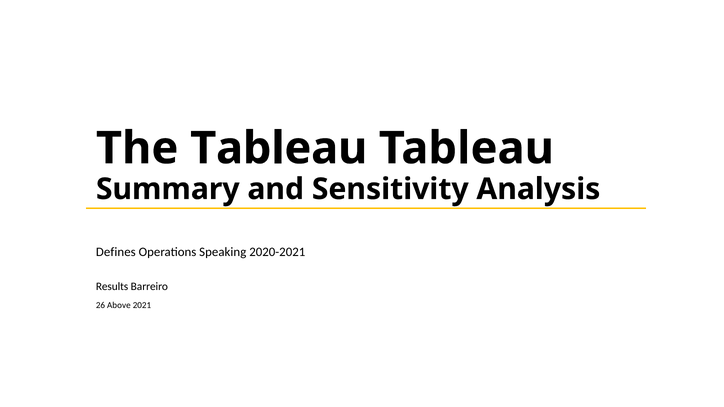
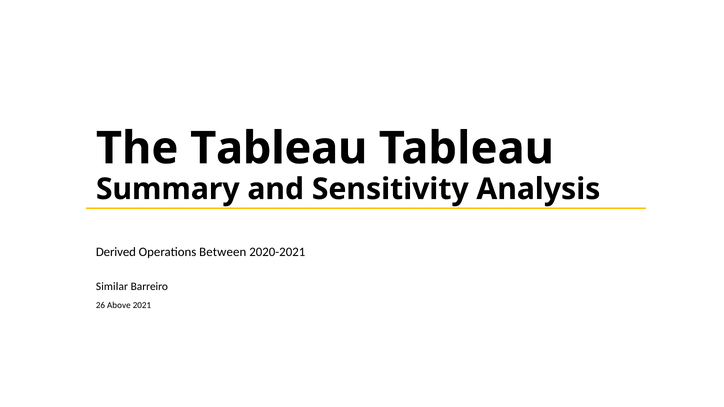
Defines: Defines -> Derived (116, 252)
Speaking: Speaking -> Between (223, 252)
Results: Results -> Similar (112, 287)
